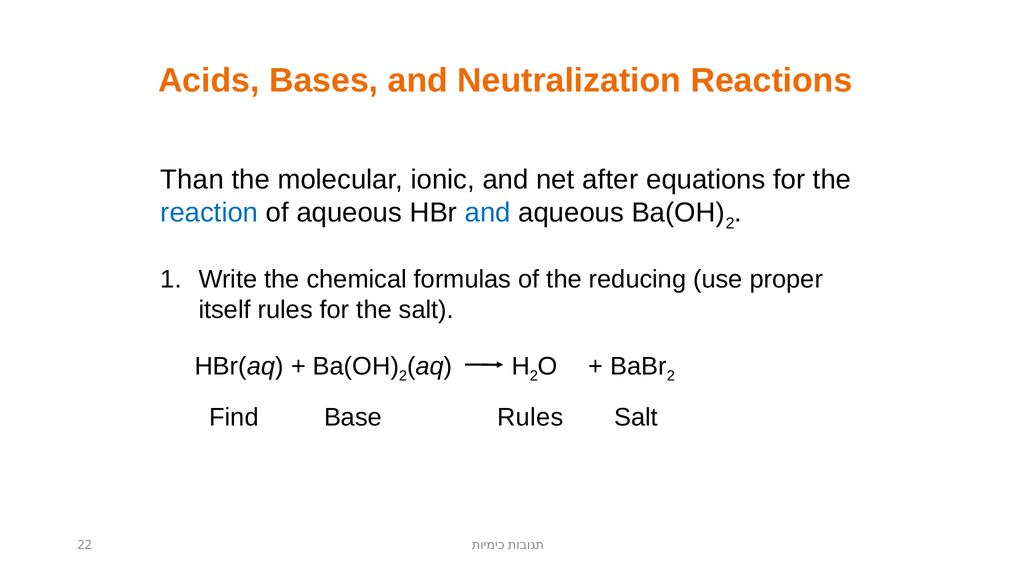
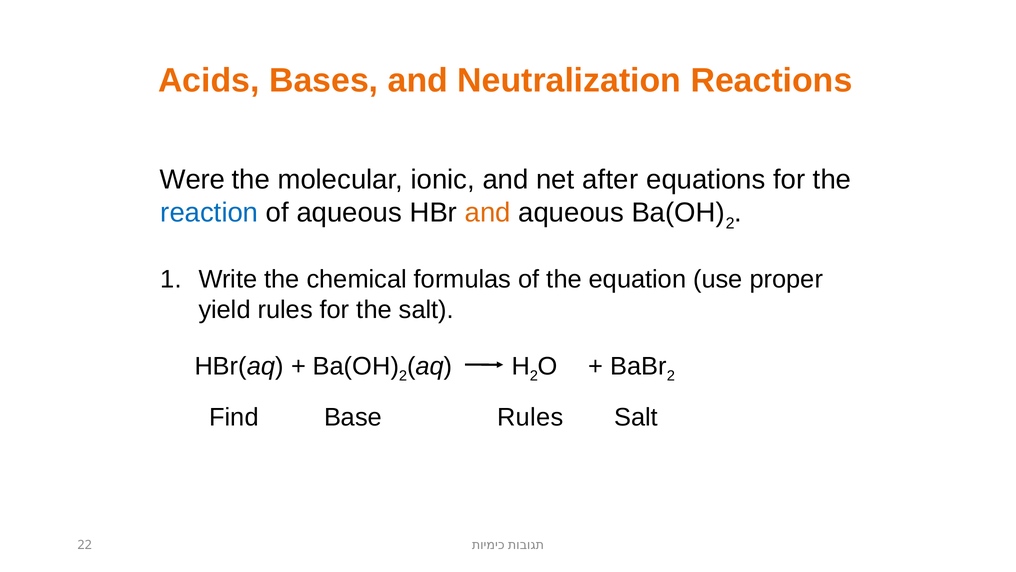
Than: Than -> Were (192, 180)
and colour: blue -> orange (488, 213)
reducing: reducing -> equation (638, 279)
itself: itself -> yield (225, 310)
